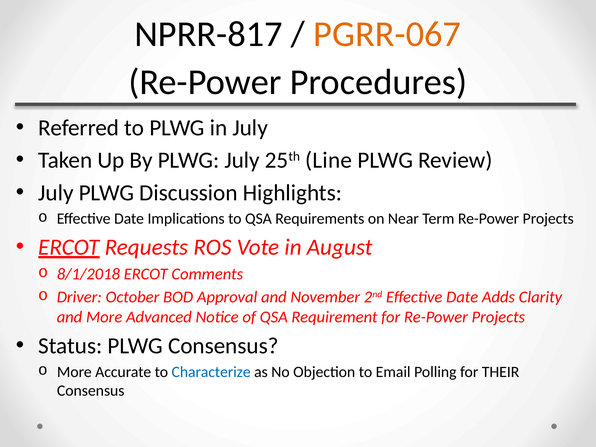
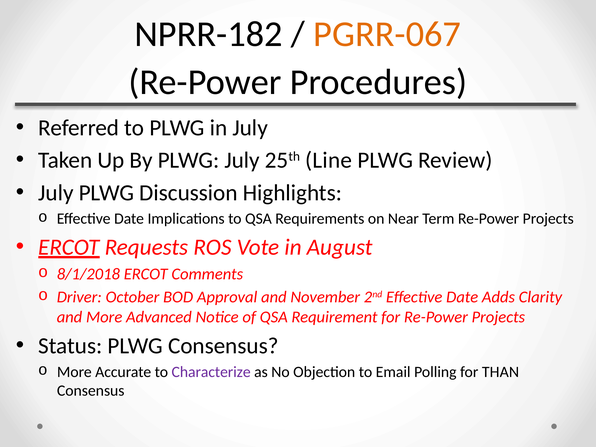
NPRR-817: NPRR-817 -> NPRR-182 (209, 34)
Characterize colour: blue -> purple (211, 372)
THEIR: THEIR -> THAN (500, 372)
